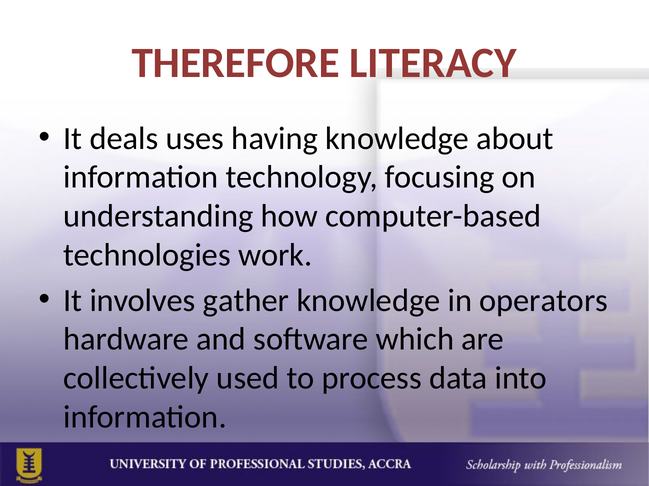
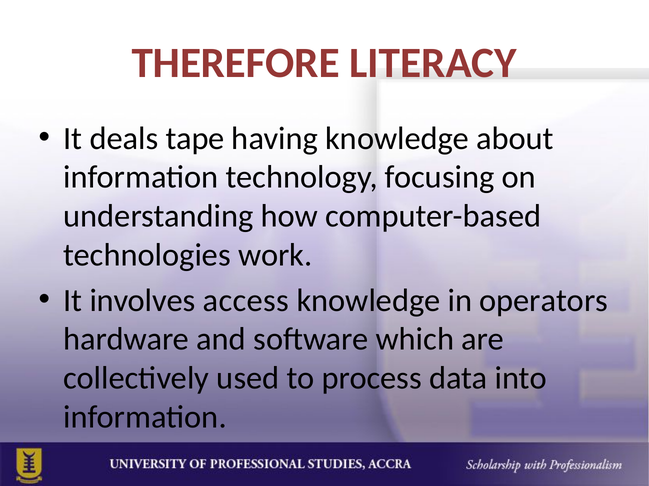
uses: uses -> tape (195, 139)
gather: gather -> access (246, 301)
